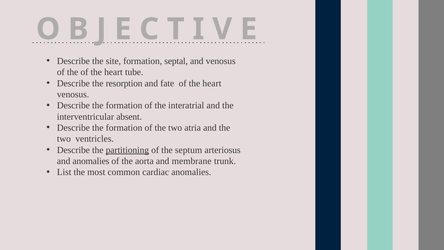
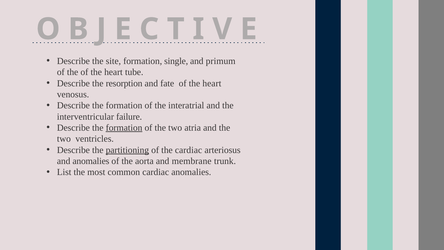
septal: septal -> single (176, 61)
and venosus: venosus -> primum (221, 61)
absent: absent -> failure (129, 117)
formation underline: none -> present (124, 128)
the septum: septum -> cardiac (189, 150)
